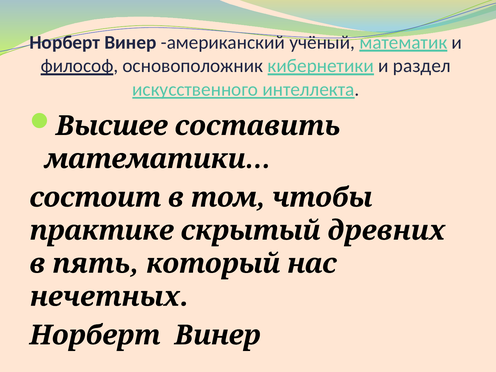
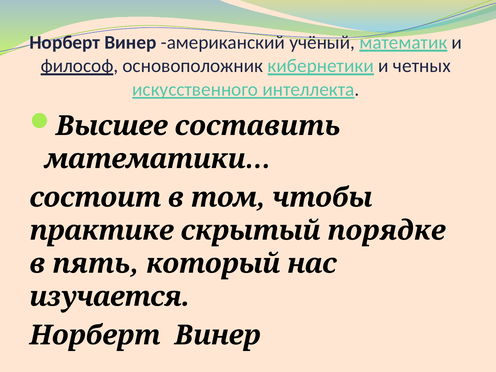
раздел: раздел -> четных (422, 66)
древних: древних -> порядке (387, 231)
нечетных: нечетных -> изучается (110, 297)
